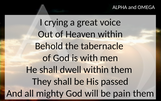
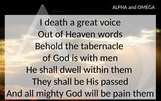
crying: crying -> death (56, 22)
Heaven within: within -> words (110, 34)
